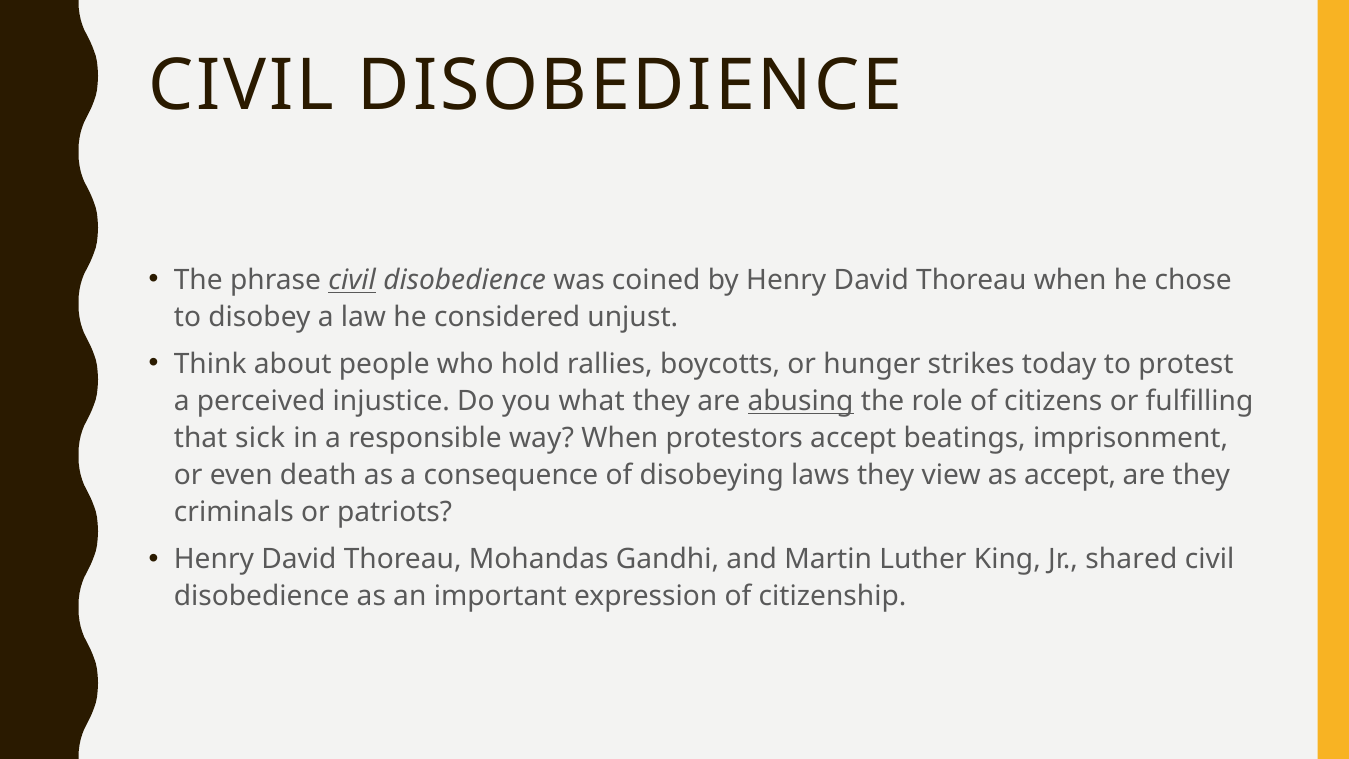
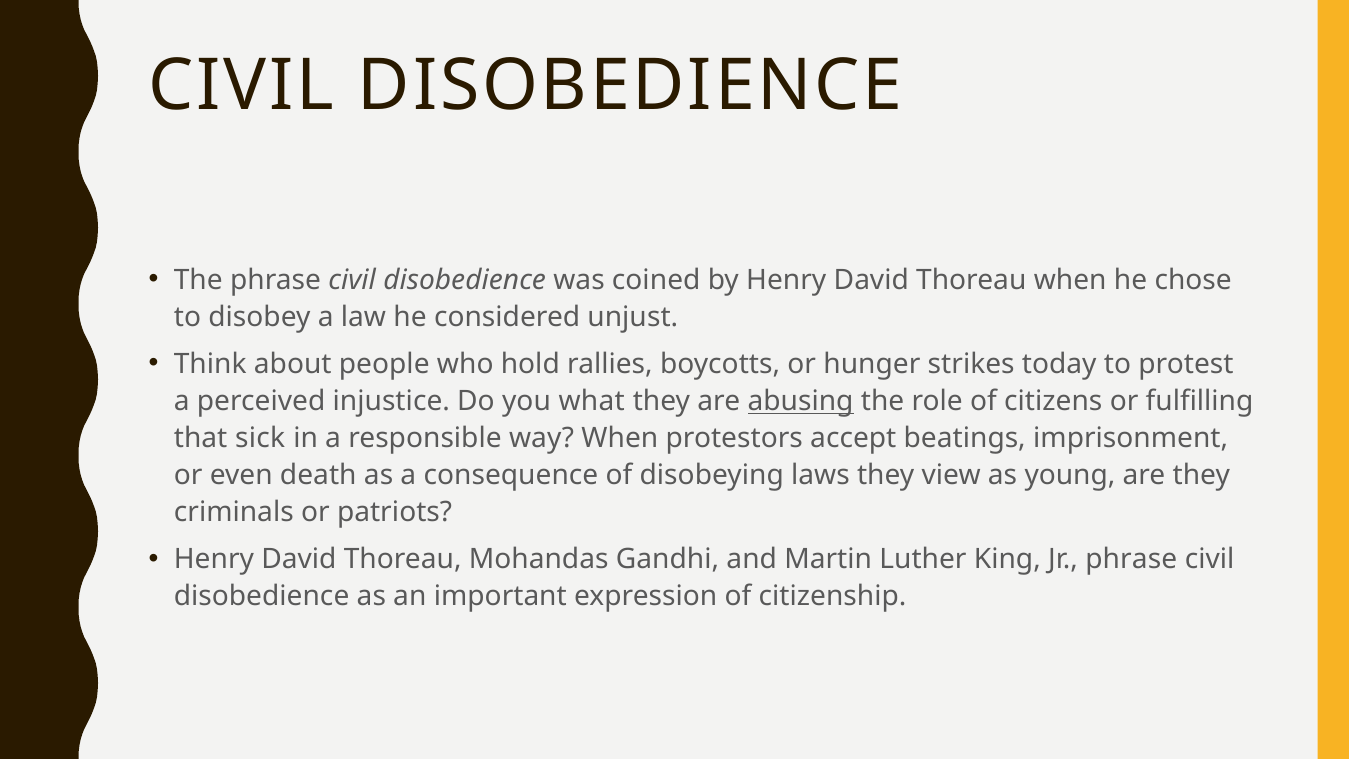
civil underline: present -> none (352, 280)
as accept: accept -> young (1070, 475)
Jr shared: shared -> phrase (1131, 559)
